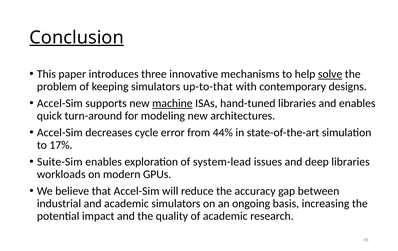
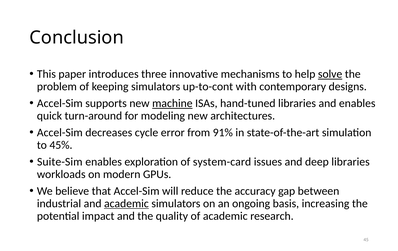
Conclusion underline: present -> none (77, 38)
up-to-that: up-to-that -> up-to-cont (208, 87)
44%: 44% -> 91% (223, 133)
17%: 17% -> 45% (61, 145)
system-lead: system-lead -> system-card (222, 162)
academic underline: none -> present (126, 204)
